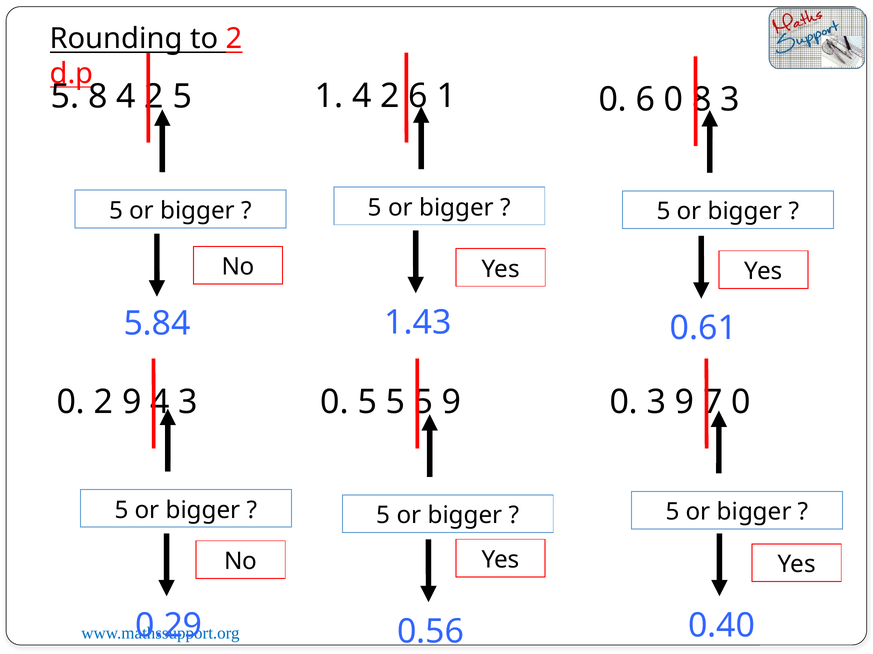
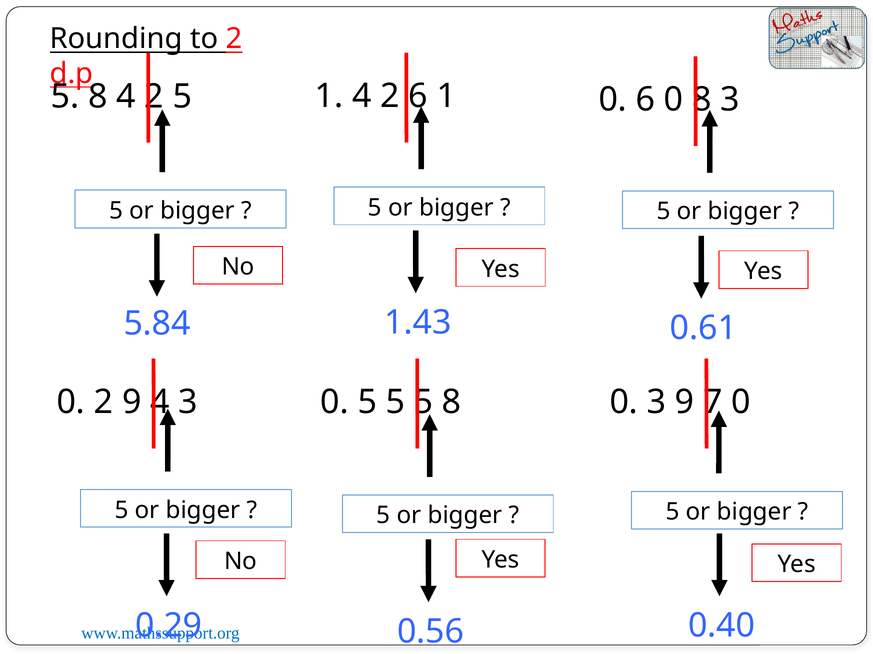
9: 9 -> 8 (452, 402)
